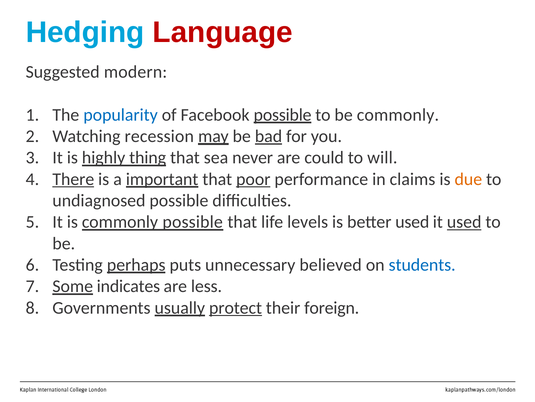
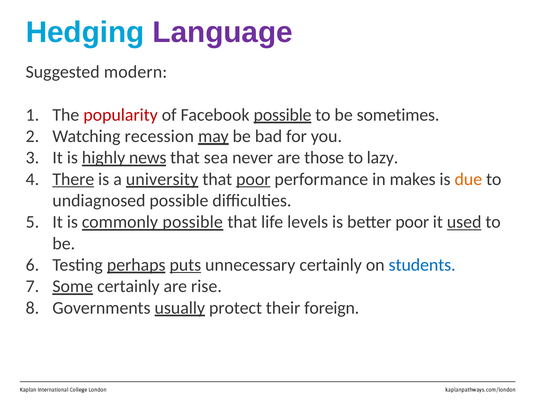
Language colour: red -> purple (223, 32)
popularity colour: blue -> red (121, 115)
be commonly: commonly -> sometimes (398, 115)
bad underline: present -> none (269, 136)
thing: thing -> news (148, 157)
could: could -> those (324, 157)
will: will -> lazy (383, 157)
important: important -> university (162, 179)
claims: claims -> makes (413, 179)
better used: used -> poor (412, 222)
puts underline: none -> present (185, 264)
unnecessary believed: believed -> certainly (331, 264)
Some indicates: indicates -> certainly (128, 286)
less: less -> rise (206, 286)
protect underline: present -> none (236, 307)
